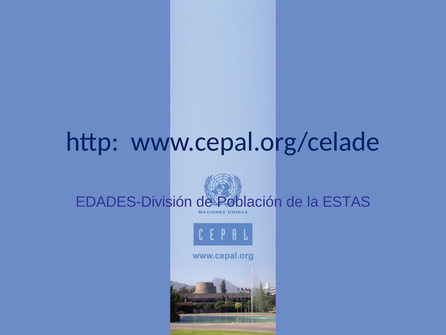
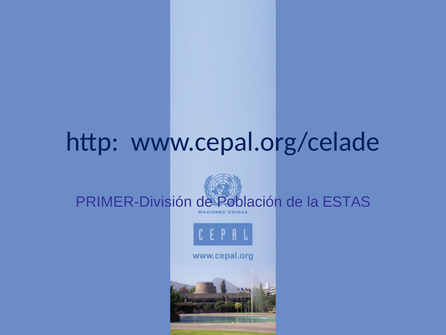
EDADES-División: EDADES-División -> PRIMER-División (134, 202)
